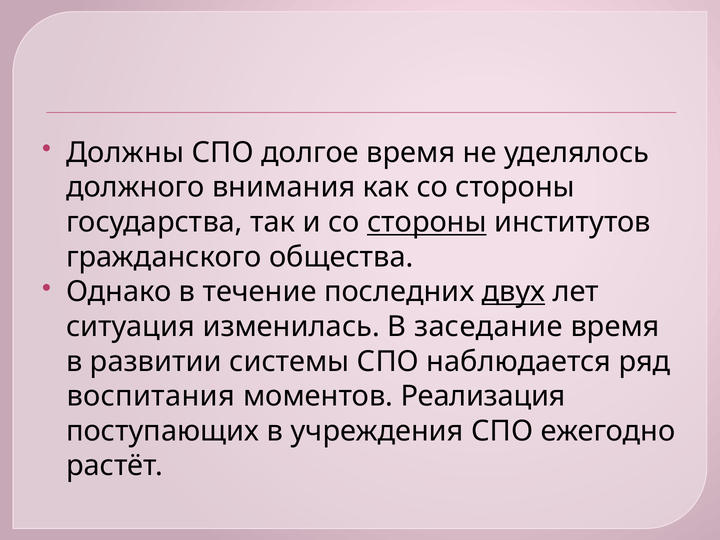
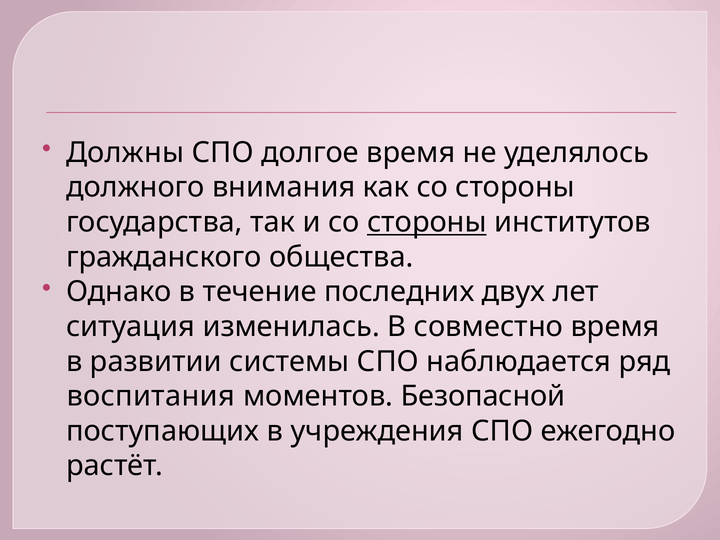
двух underline: present -> none (514, 292)
заседание: заседание -> совместно (488, 327)
Реализация: Реализация -> Безопасной (483, 396)
